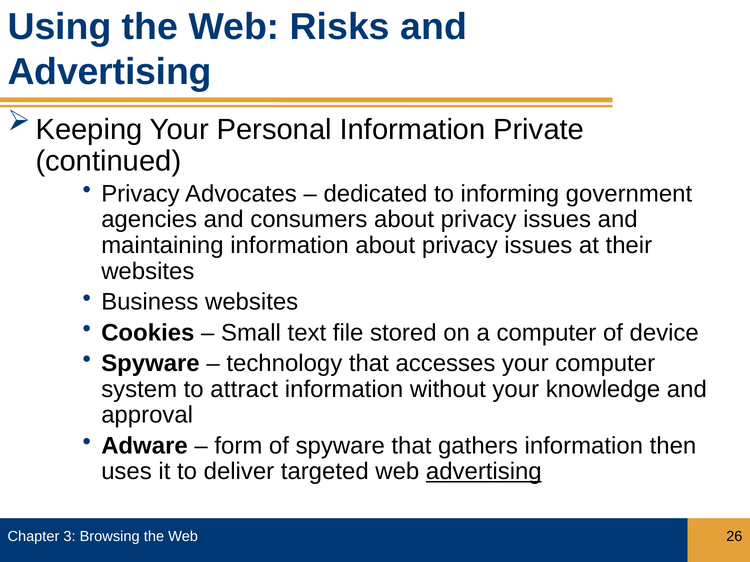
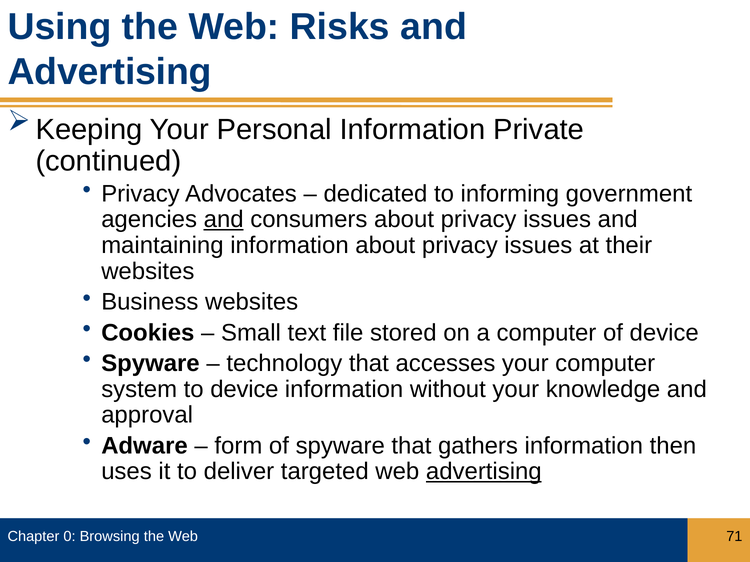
and underline: none -> present (224, 220)
to attract: attract -> device (244, 389)
3: 3 -> 0 (70, 537)
26: 26 -> 71 (734, 537)
